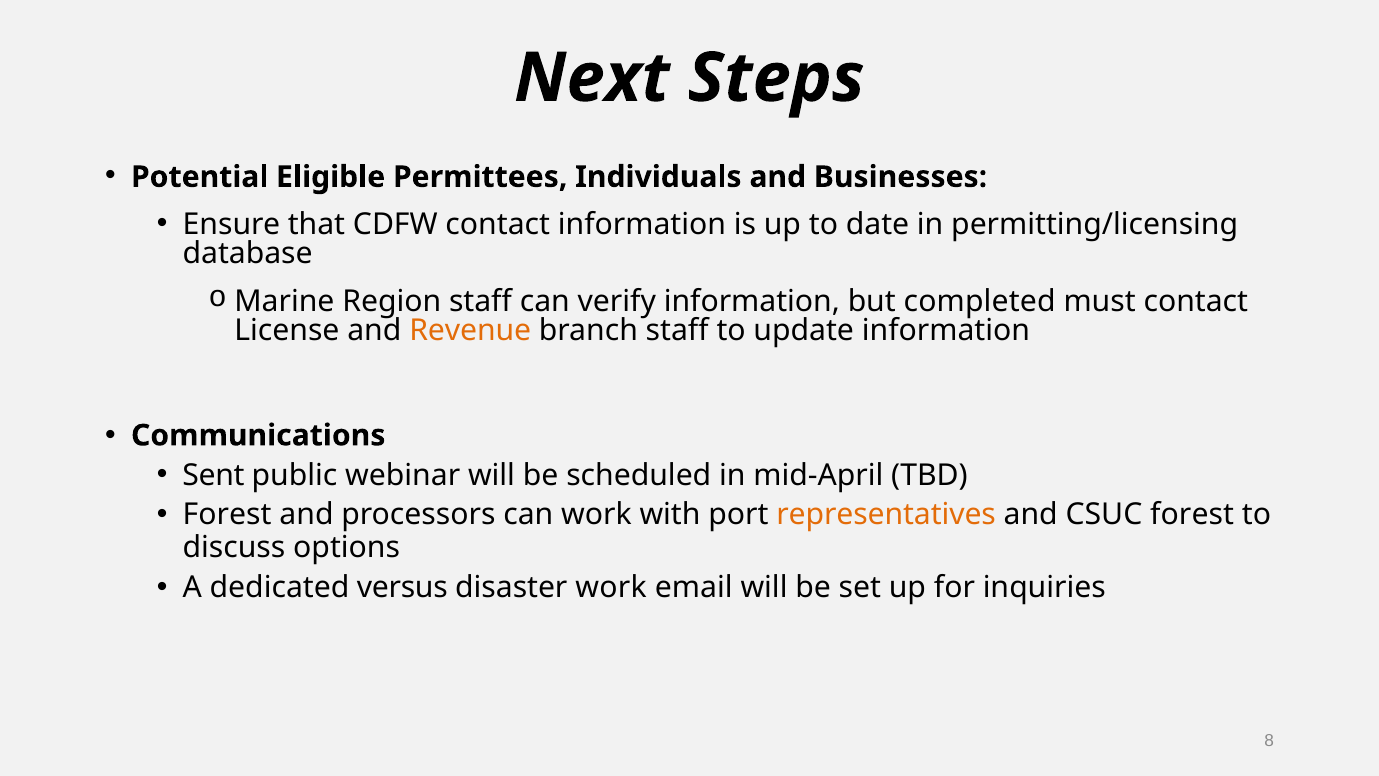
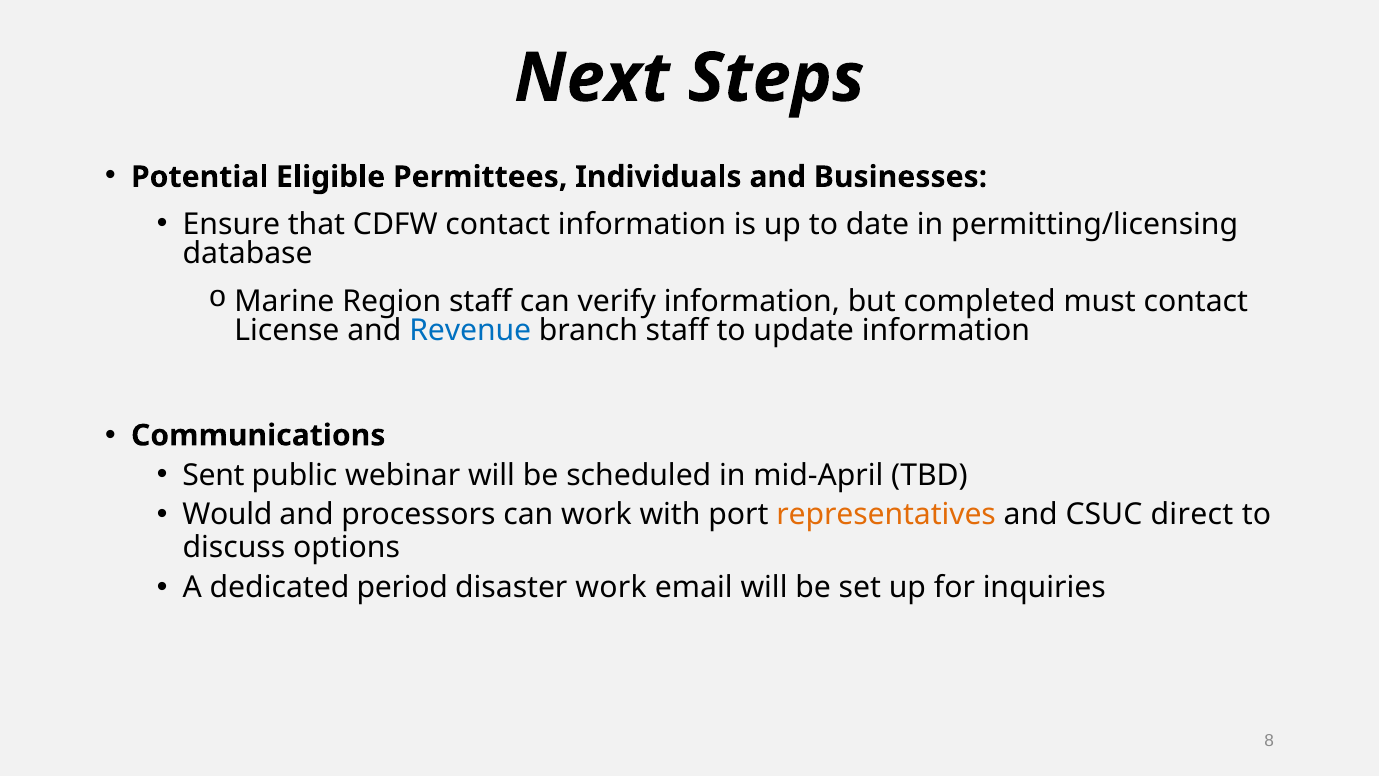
Revenue colour: orange -> blue (470, 330)
Forest: Forest -> Would (227, 515)
CSUC forest: forest -> direct (1192, 515)
versus: versus -> period (402, 587)
